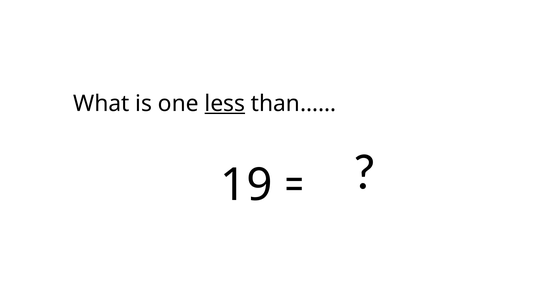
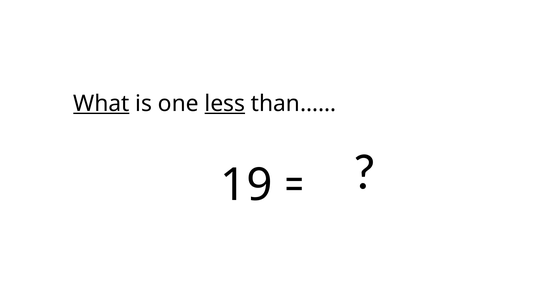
What underline: none -> present (101, 103)
